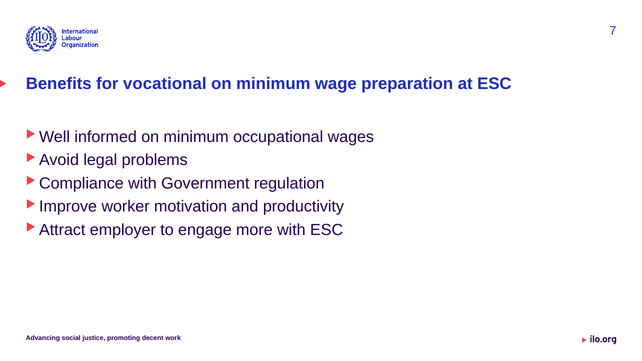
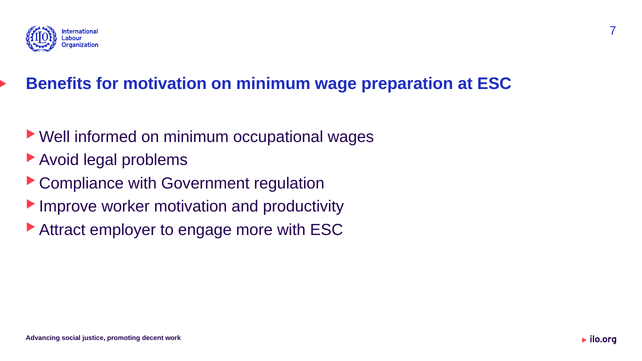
for vocational: vocational -> motivation (165, 84)
